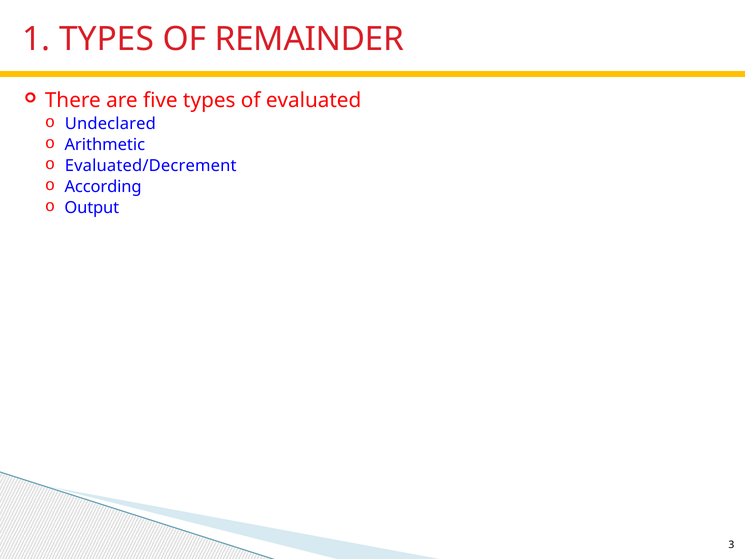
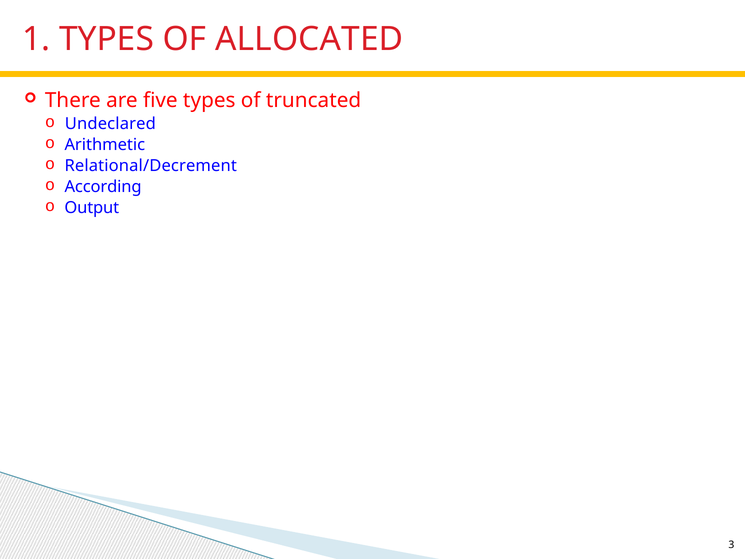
REMAINDER: REMAINDER -> ALLOCATED (309, 39)
evaluated: evaluated -> truncated (314, 100)
Evaluated/Decrement: Evaluated/Decrement -> Relational/Decrement (151, 166)
